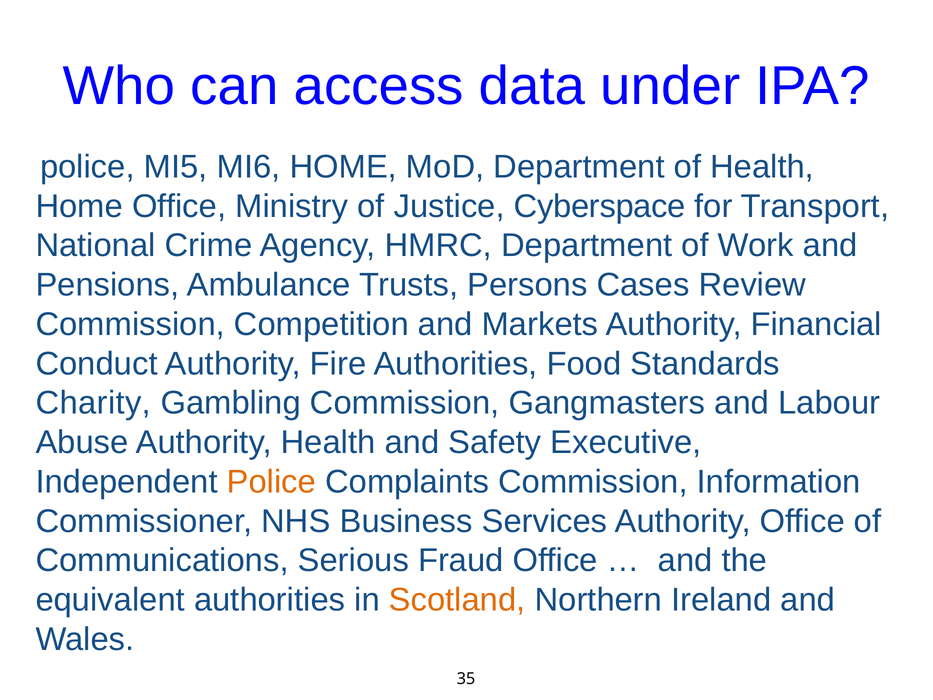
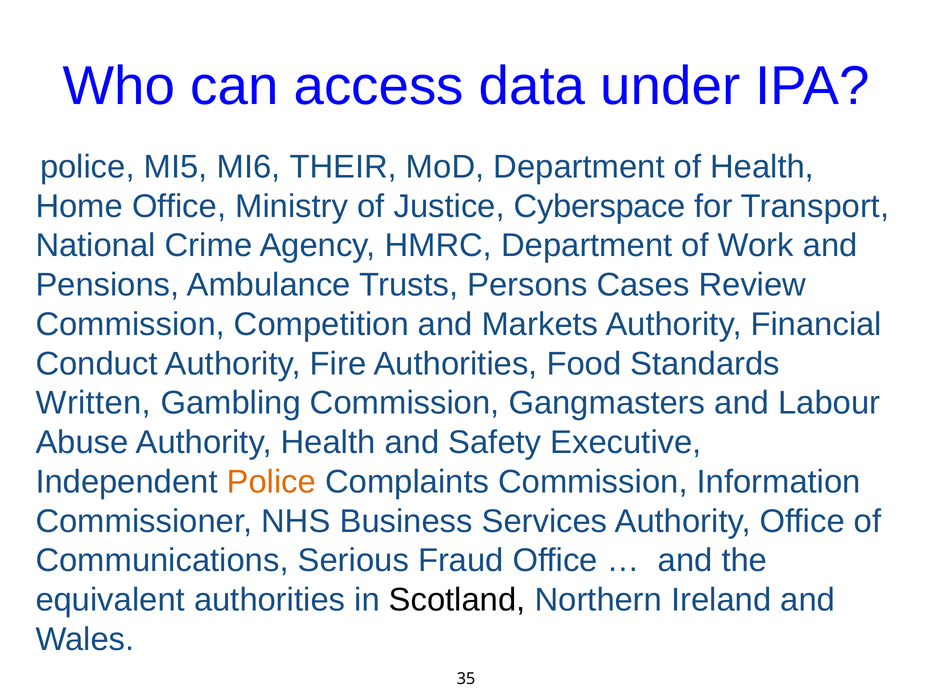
MI6 HOME: HOME -> THEIR (343, 167)
Charity: Charity -> Written (93, 403)
Scotland colour: orange -> black (457, 600)
